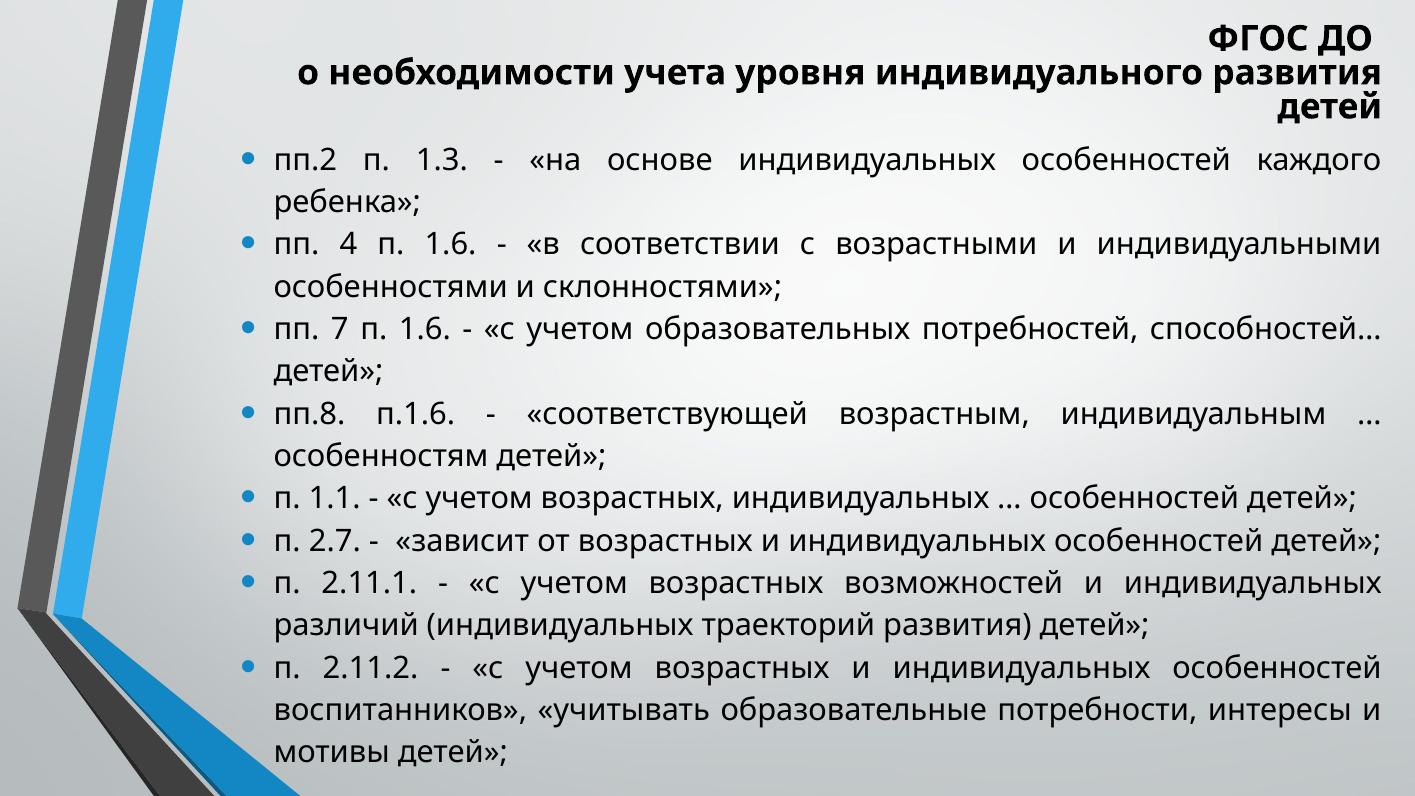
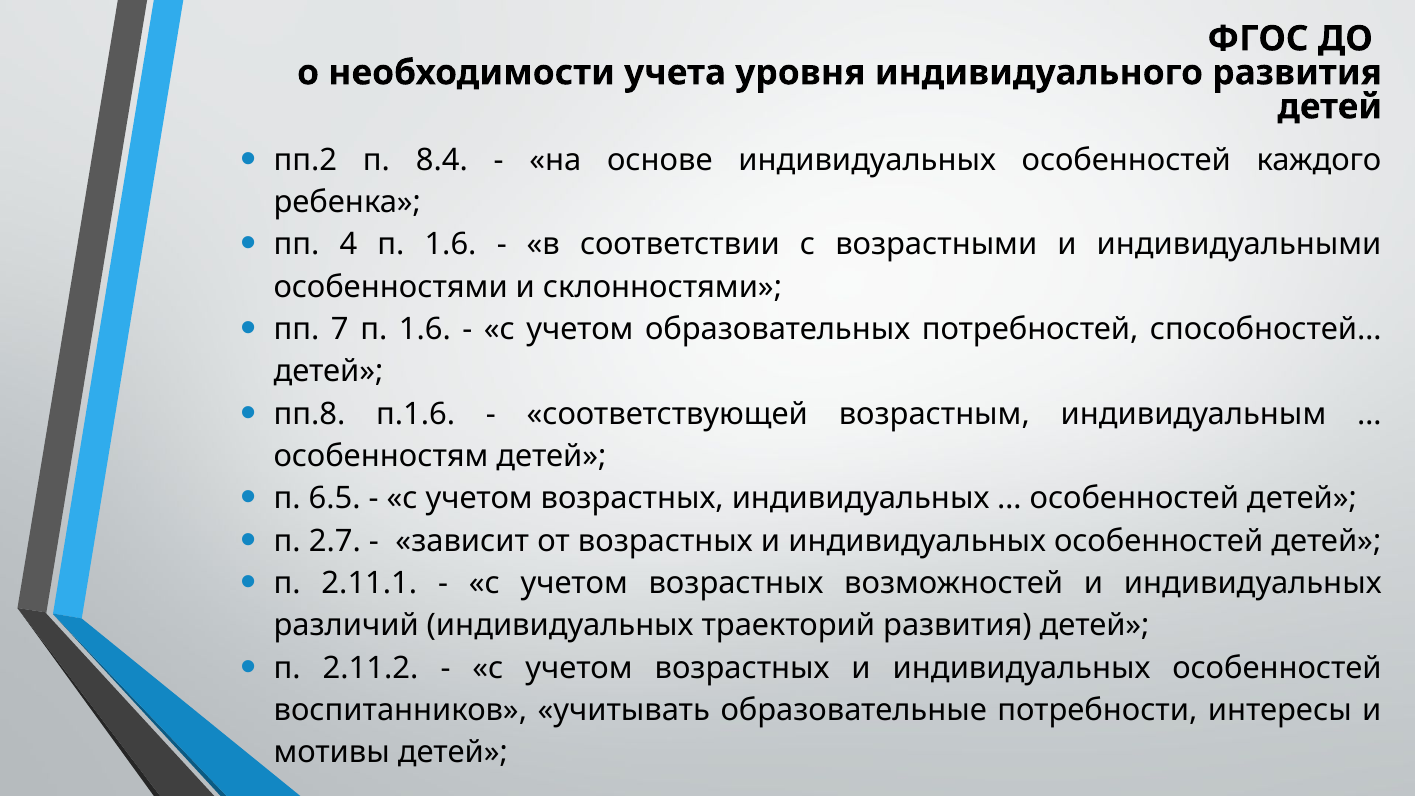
1.3: 1.3 -> 8.4 (442, 160)
1.1: 1.1 -> 6.5 (335, 499)
